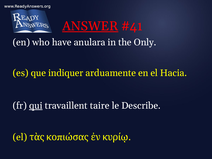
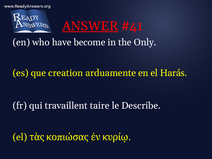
anulara: anulara -> become (90, 42)
indiquer: indiquer -> creation (66, 73)
Hacia: Hacia -> Harás (174, 73)
qui underline: present -> none (36, 106)
